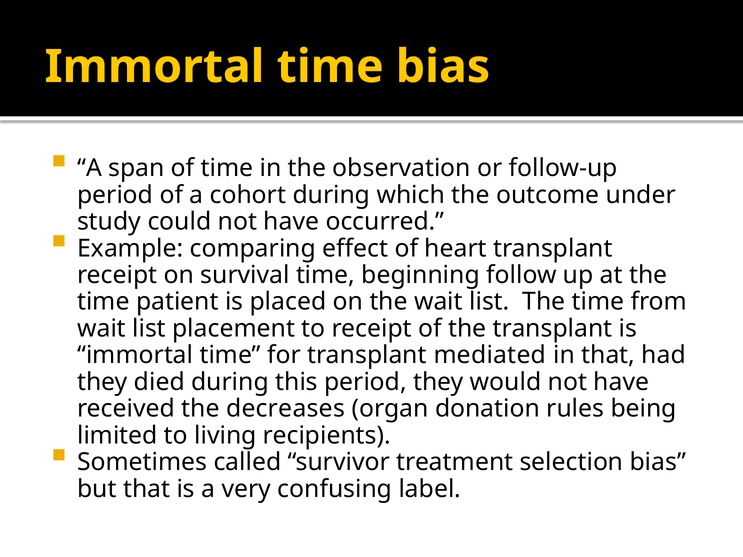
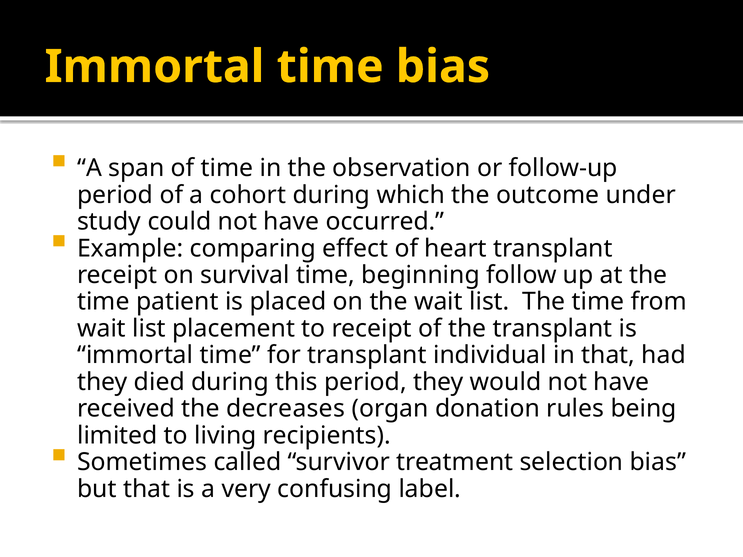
mediated: mediated -> individual (490, 355)
